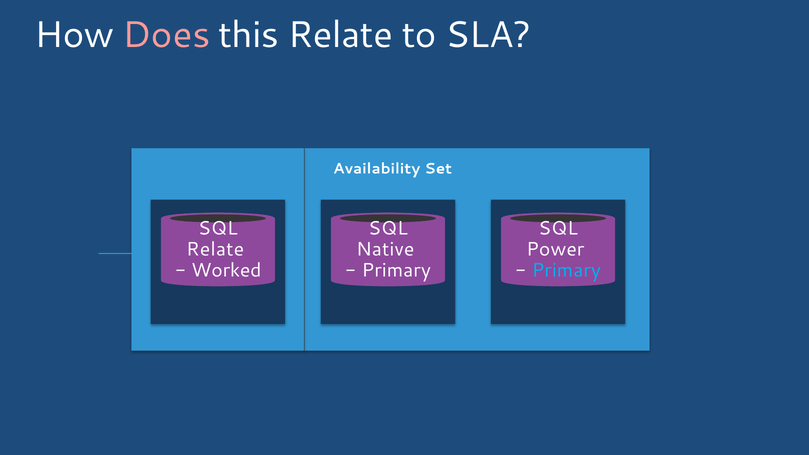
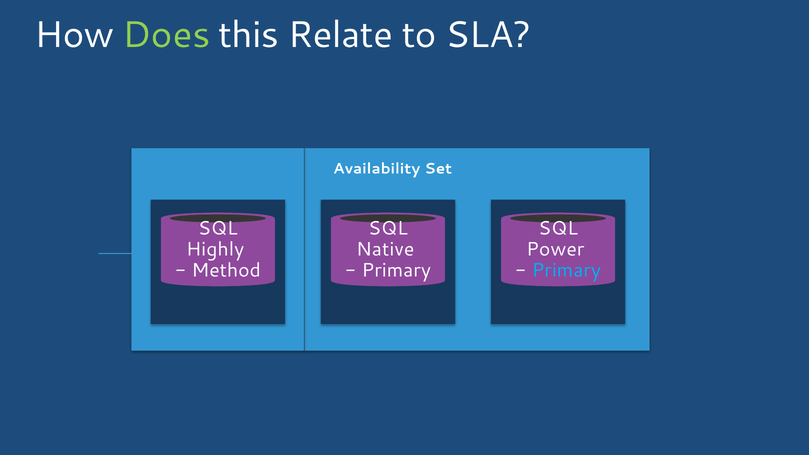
Does colour: pink -> light green (166, 35)
Relate: Relate -> Highly (215, 249)
Worked: Worked -> Method (226, 270)
